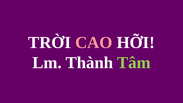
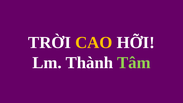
CAO colour: pink -> yellow (94, 43)
